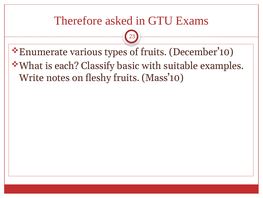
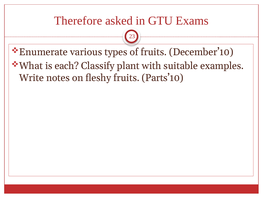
basic: basic -> plant (128, 66)
Mass’10: Mass’10 -> Parts’10 (163, 77)
